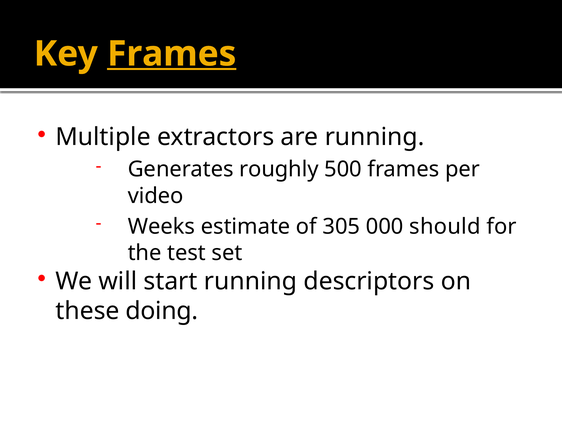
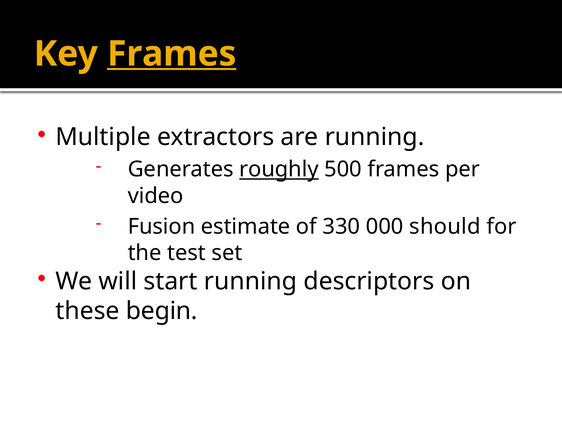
roughly underline: none -> present (279, 169)
Weeks: Weeks -> Fusion (161, 226)
305: 305 -> 330 (341, 226)
doing: doing -> begin (162, 311)
